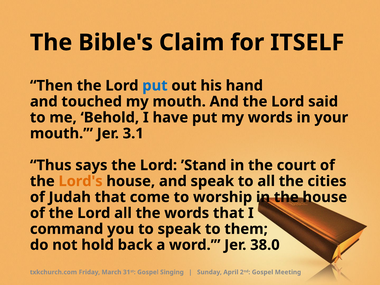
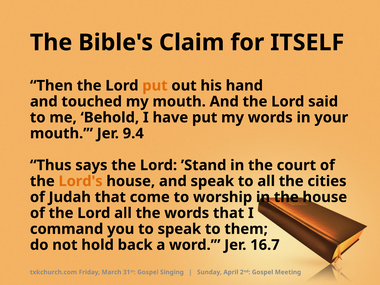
put colour: blue -> orange (155, 86)
3.1: 3.1 -> 9.4 (133, 133)
38.0: 38.0 -> 16.7 (265, 245)
